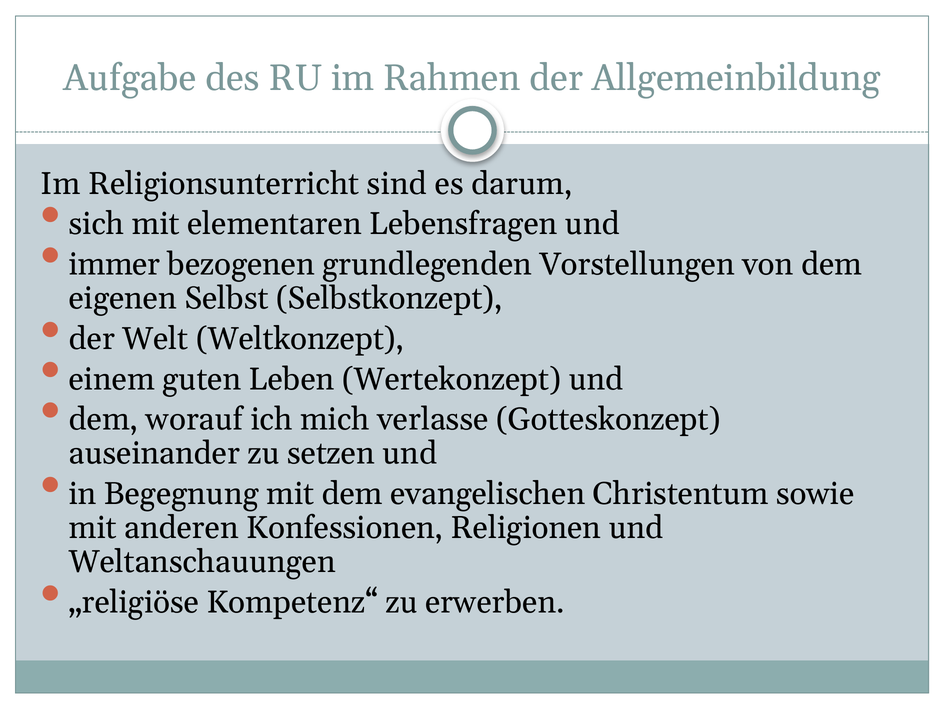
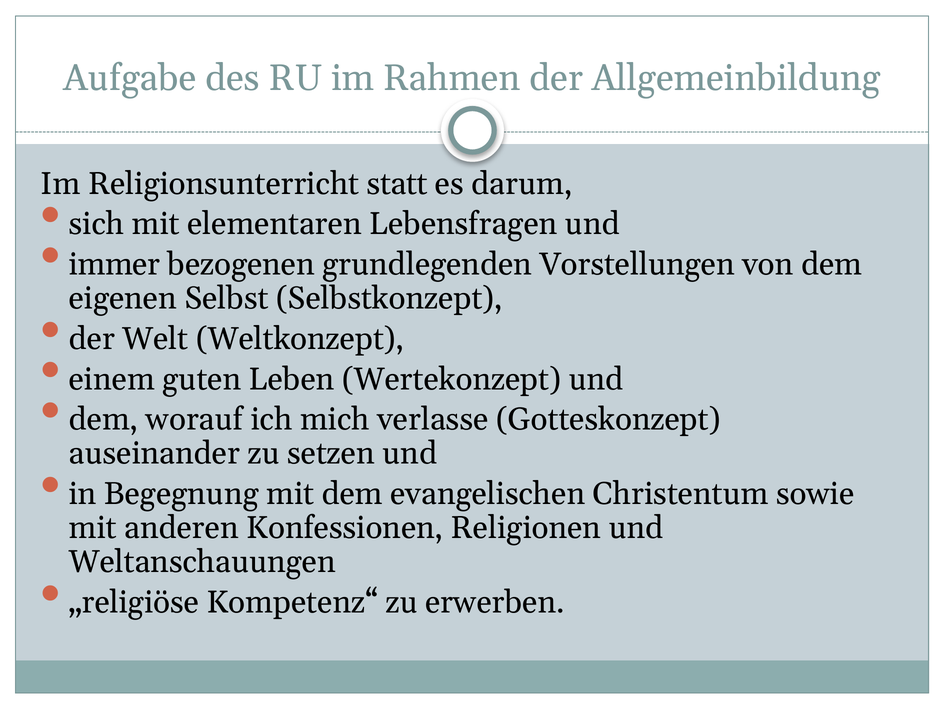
sind: sind -> statt (397, 184)
